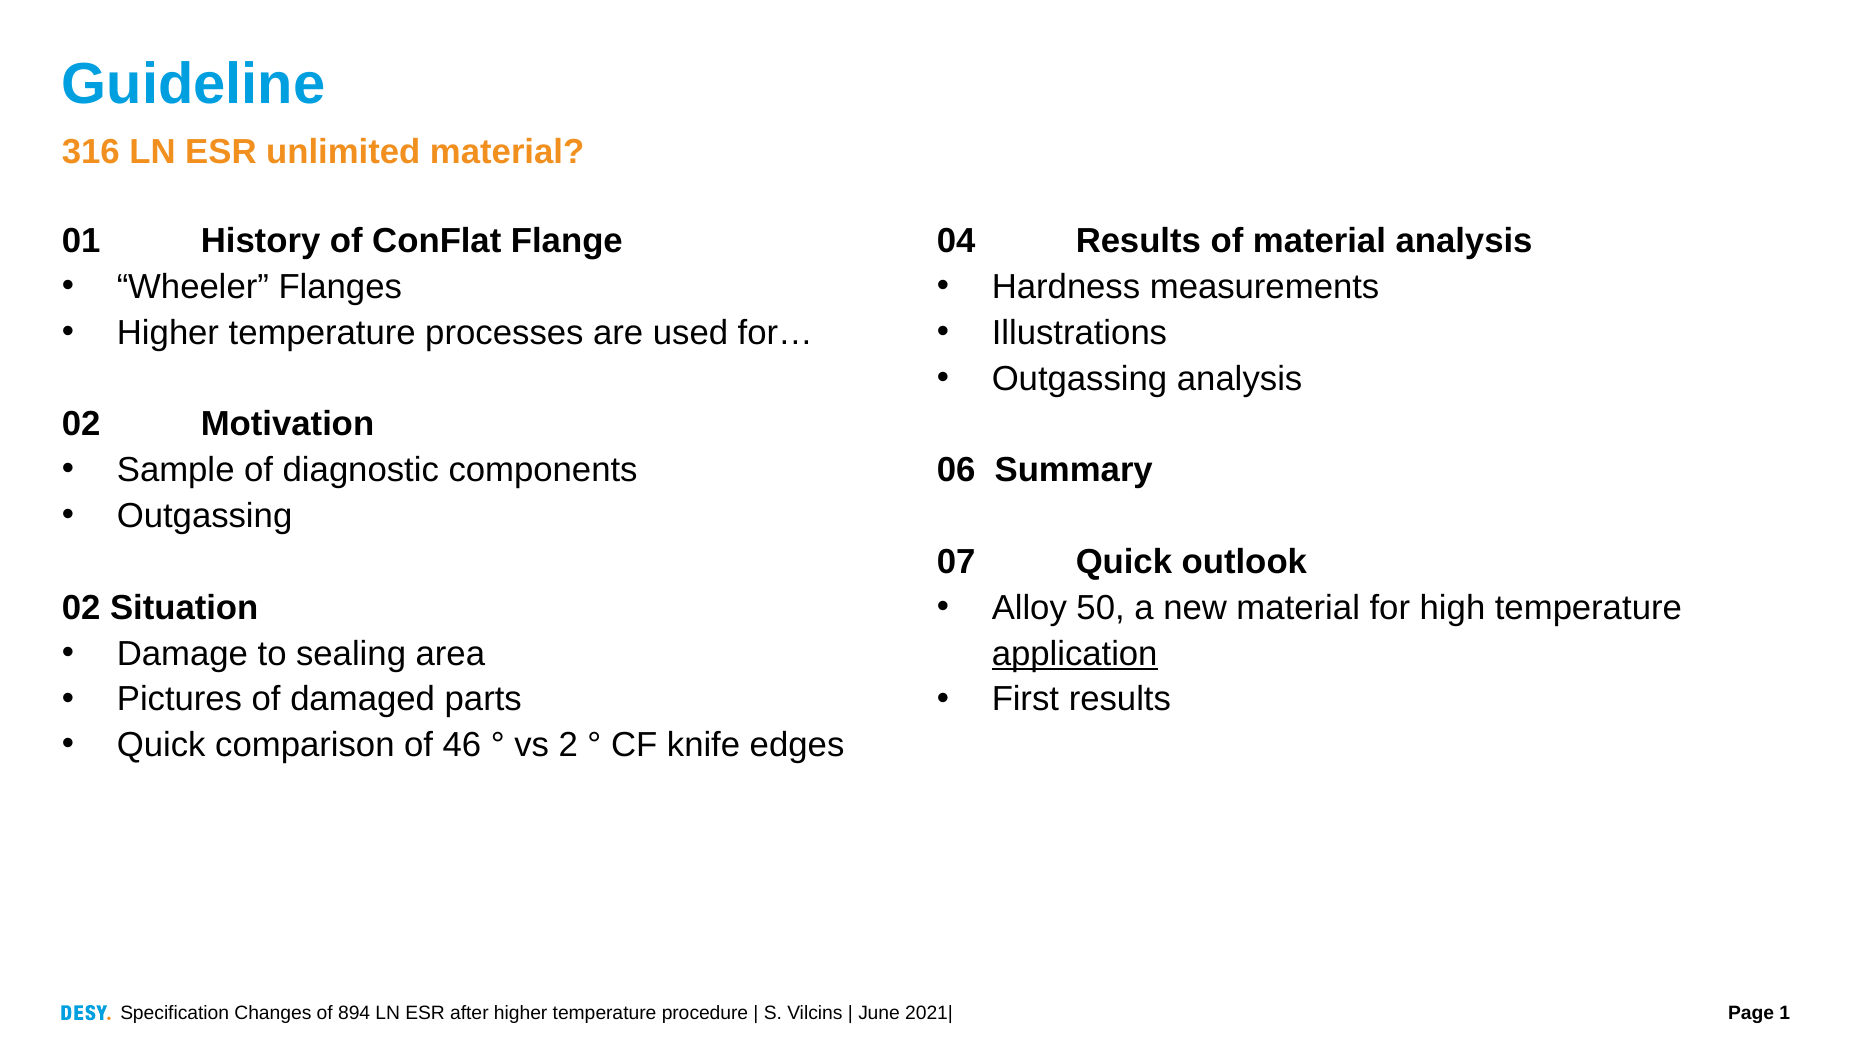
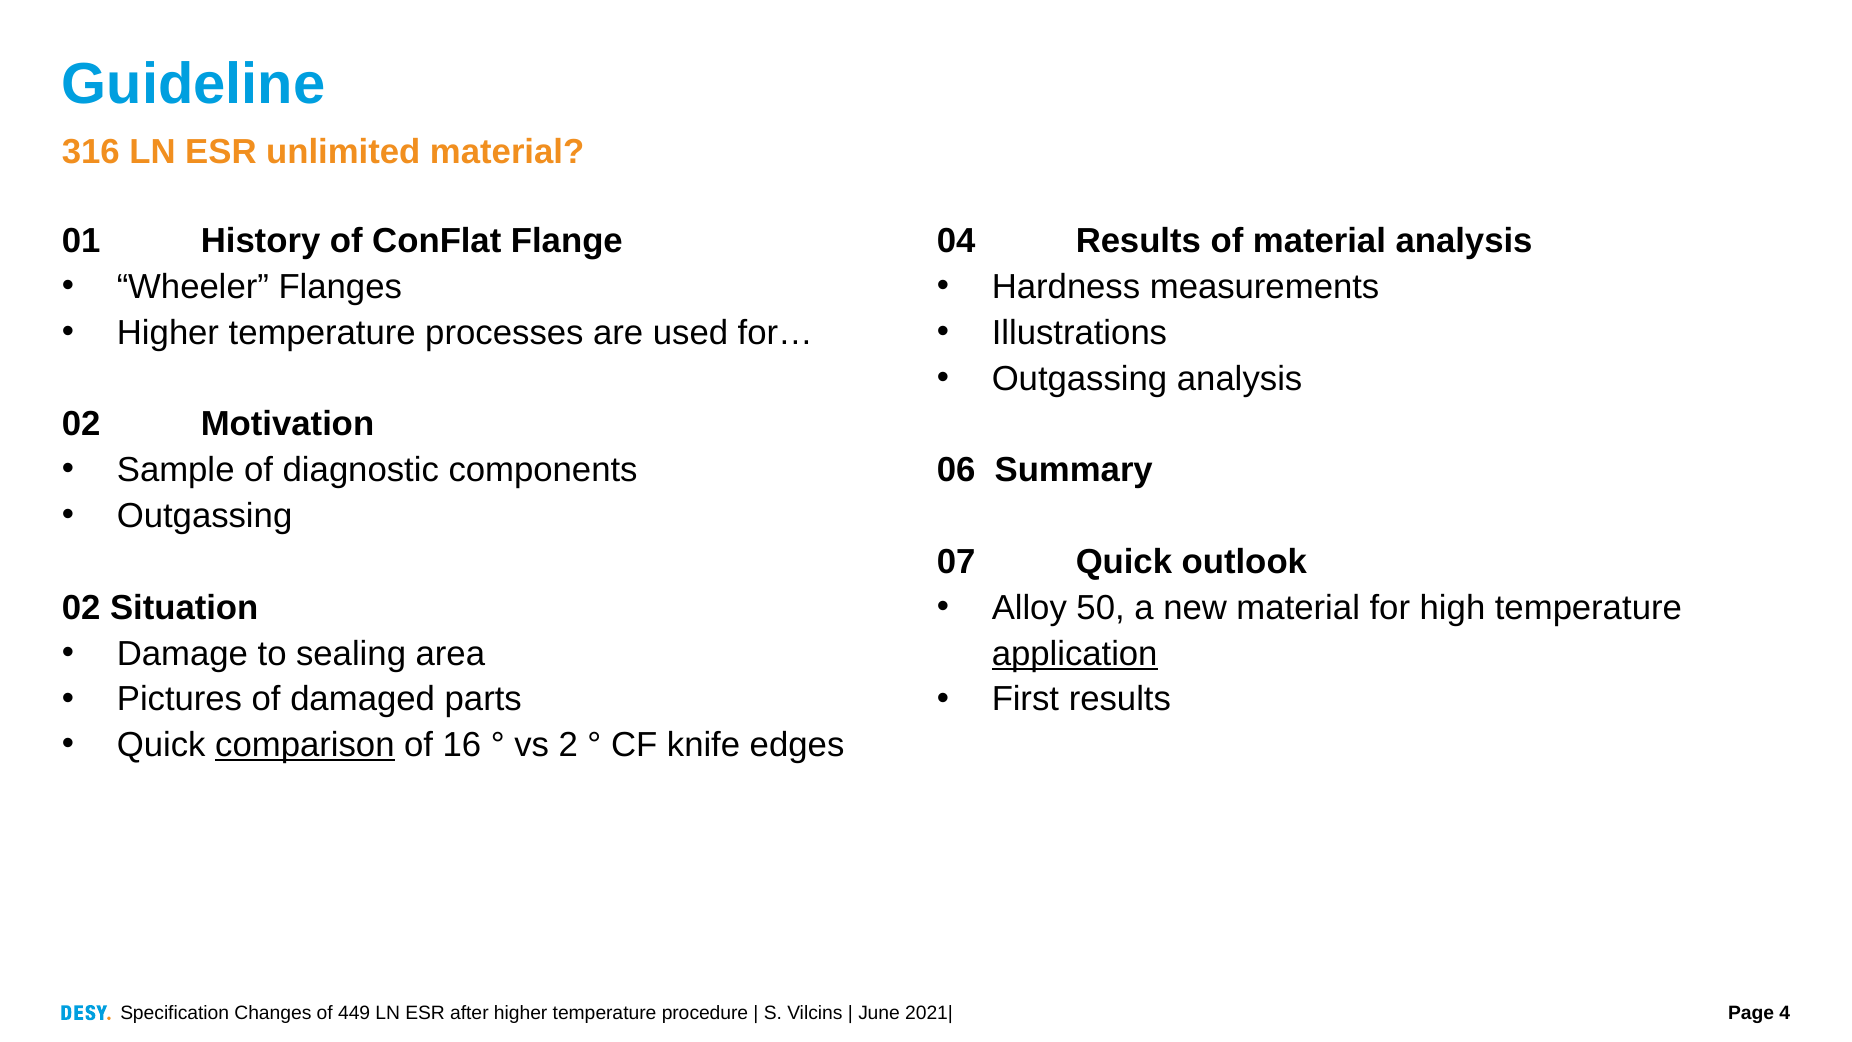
comparison underline: none -> present (305, 745)
46: 46 -> 16 (462, 745)
894: 894 -> 449 (354, 1013)
1: 1 -> 4 (1785, 1013)
